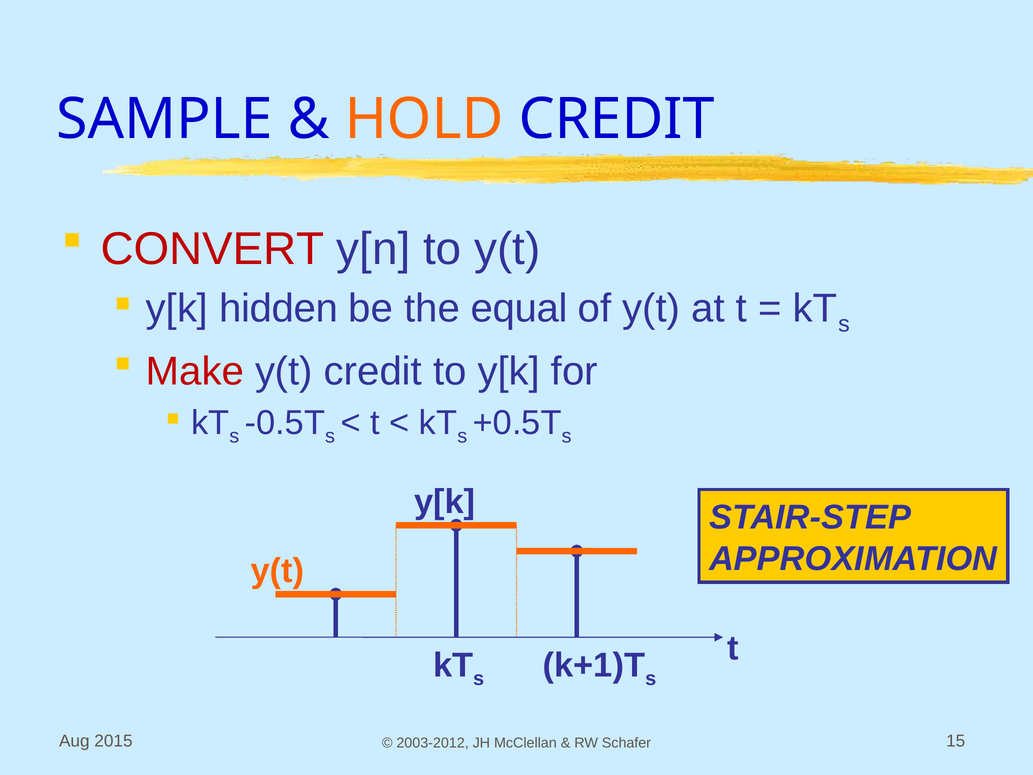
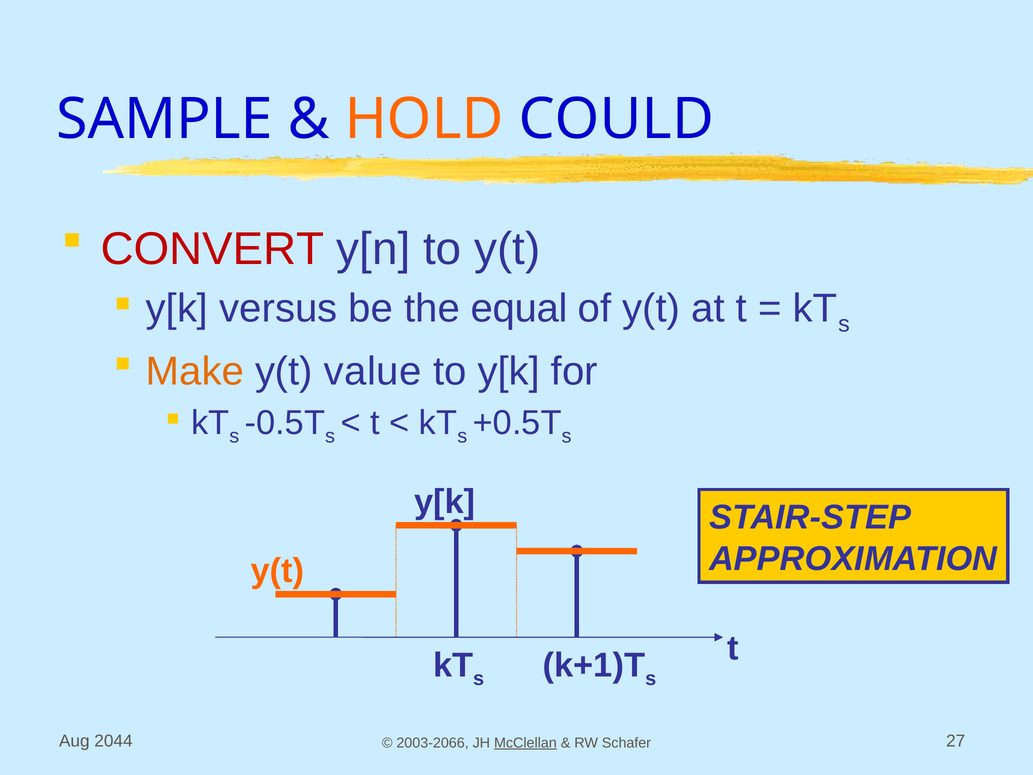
HOLD CREDIT: CREDIT -> COULD (616, 119)
hidden: hidden -> versus (278, 308)
Make colour: red -> orange (195, 371)
y(t credit: credit -> value (373, 371)
2015: 2015 -> 2044 (113, 741)
2003-2012: 2003-2012 -> 2003-2066 (433, 743)
McClellan underline: none -> present (525, 743)
15: 15 -> 27 (956, 741)
